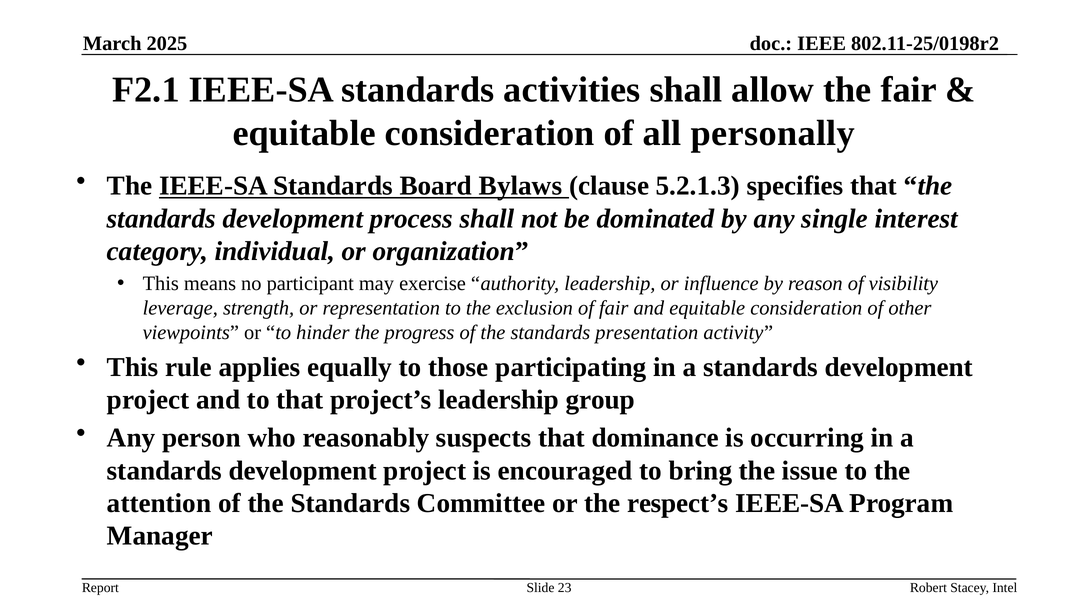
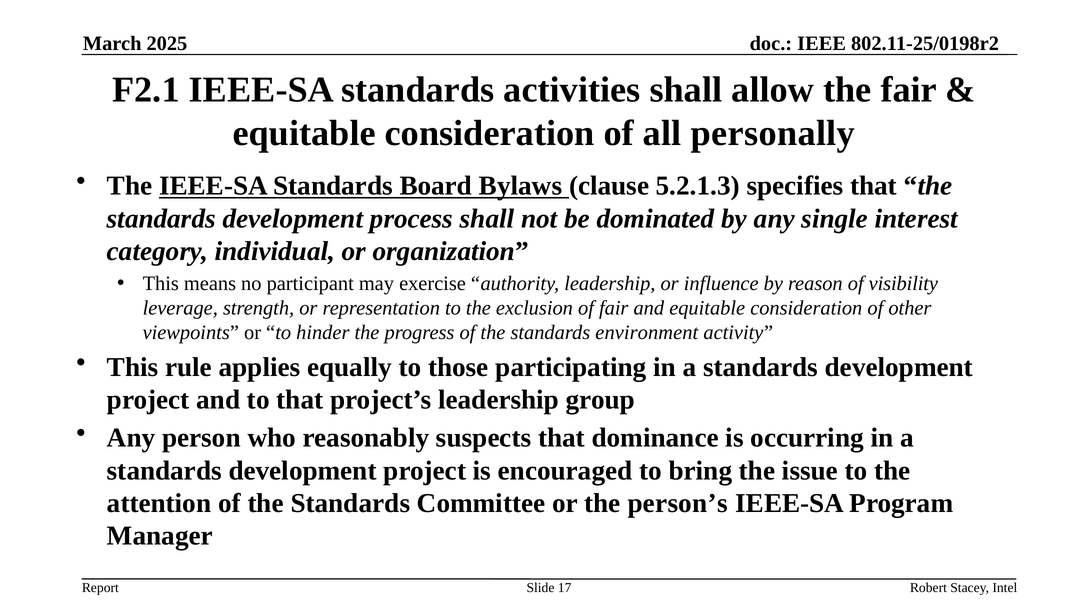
presentation: presentation -> environment (647, 332)
respect’s: respect’s -> person’s (678, 503)
23: 23 -> 17 (565, 587)
